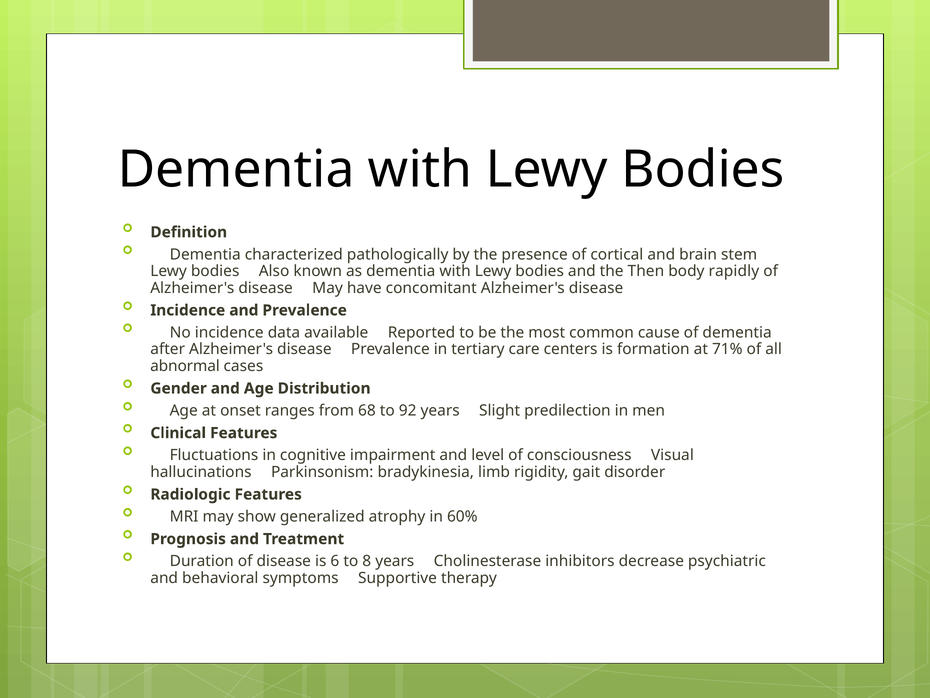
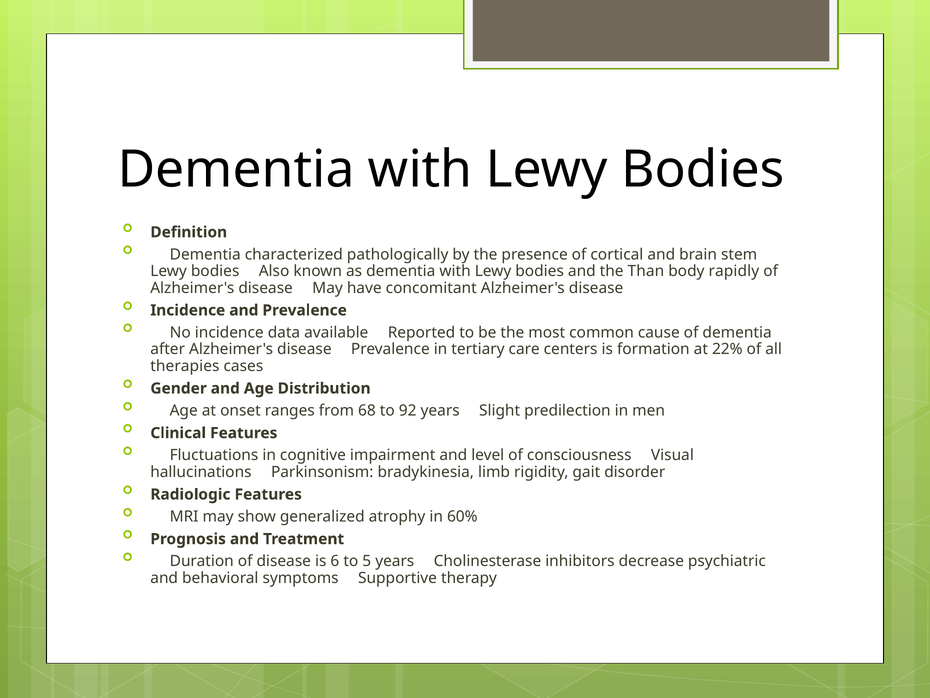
Then: Then -> Than (646, 271)
71%: 71% -> 22% (727, 349)
abnormal: abnormal -> therapies (185, 366)
8: 8 -> 5 (367, 561)
